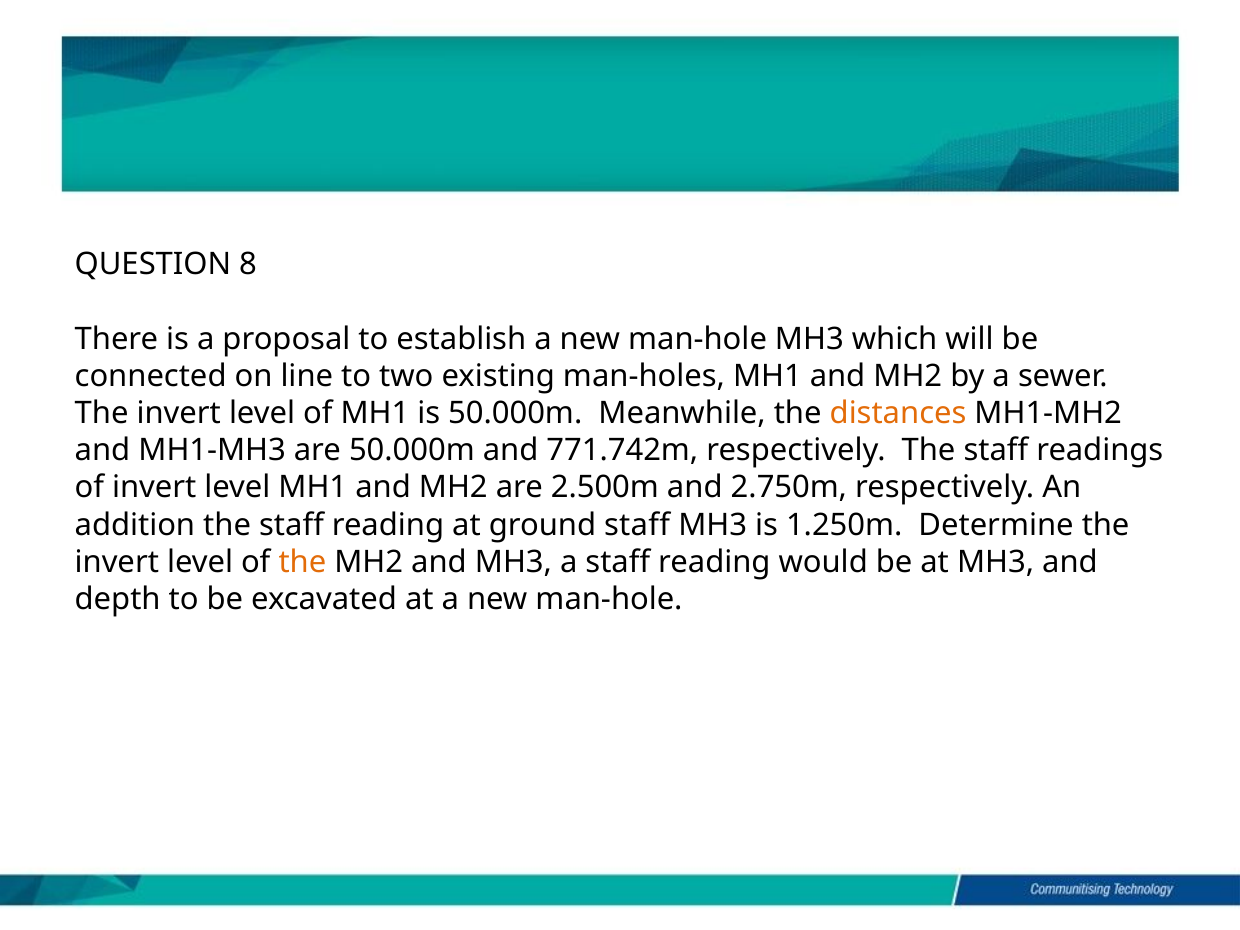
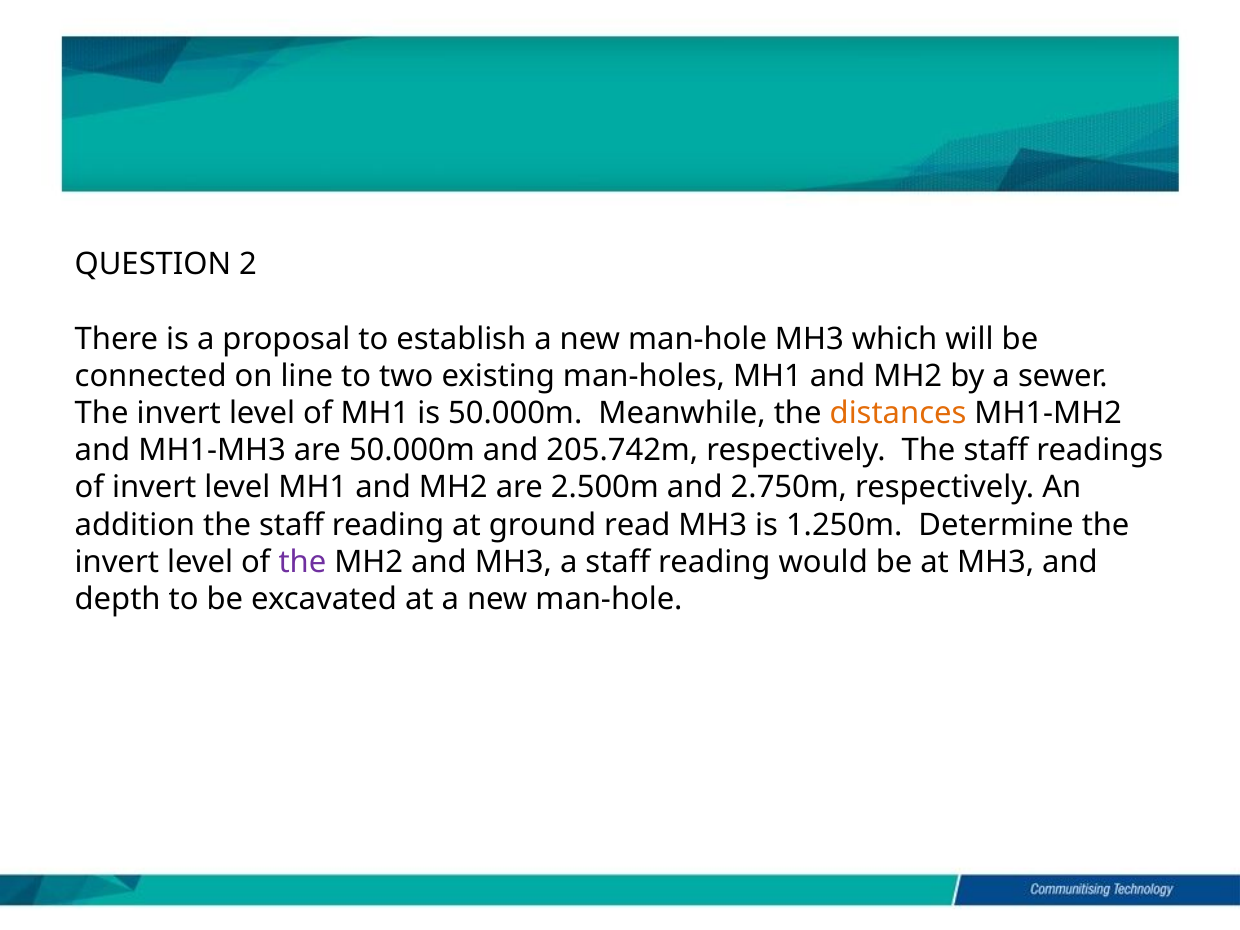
8: 8 -> 2 (248, 264)
771.742m: 771.742m -> 205.742m (622, 450)
ground staff: staff -> read (637, 525)
the colour: orange -> purple (302, 562)
